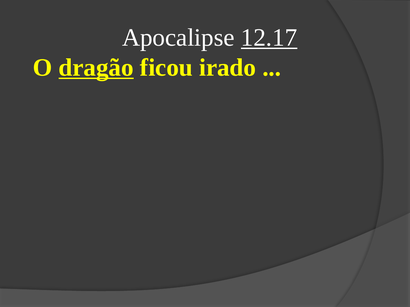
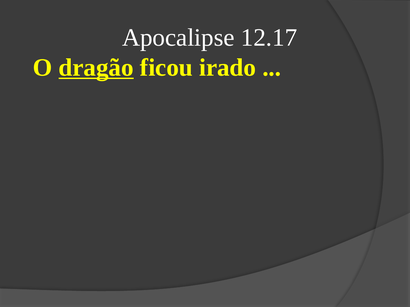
12.17 underline: present -> none (269, 38)
